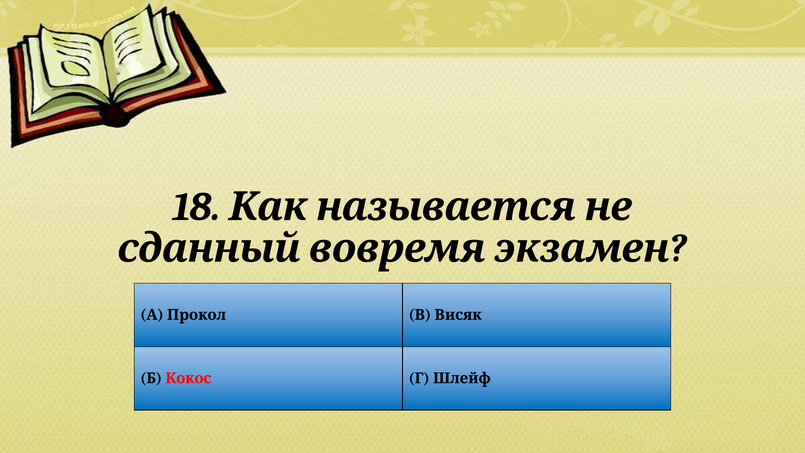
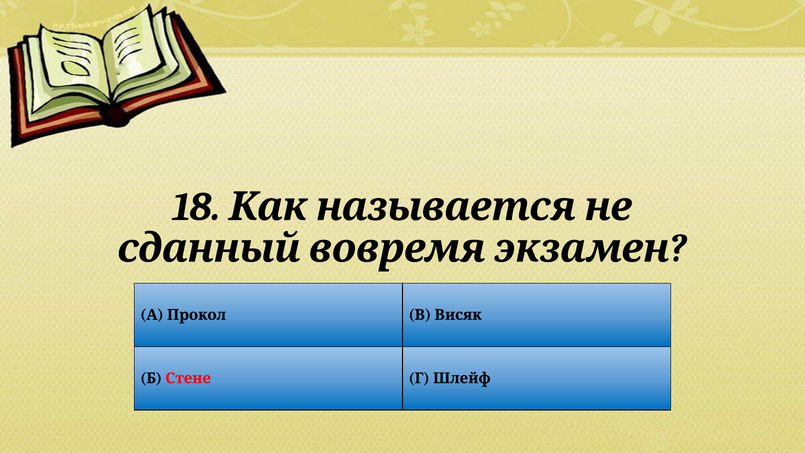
Кокос: Кокос -> Стене (188, 378)
